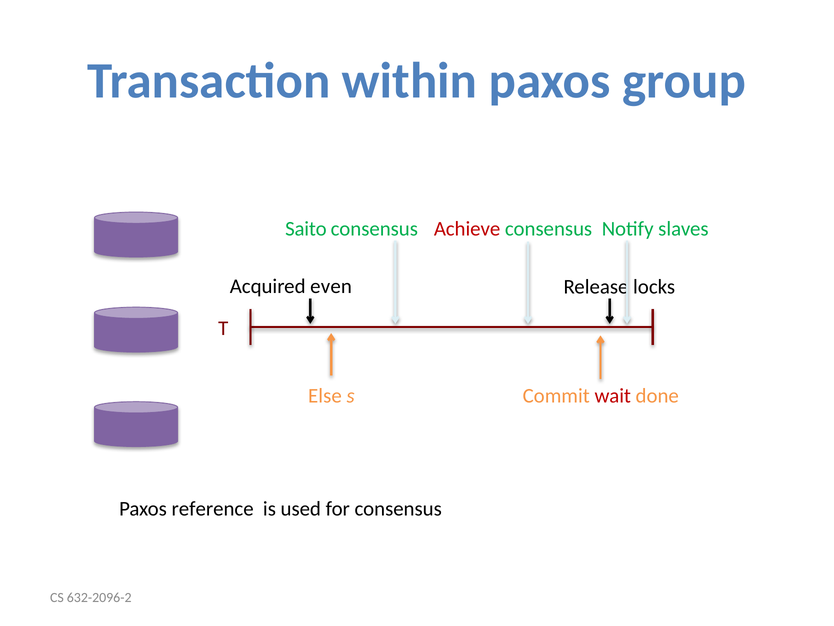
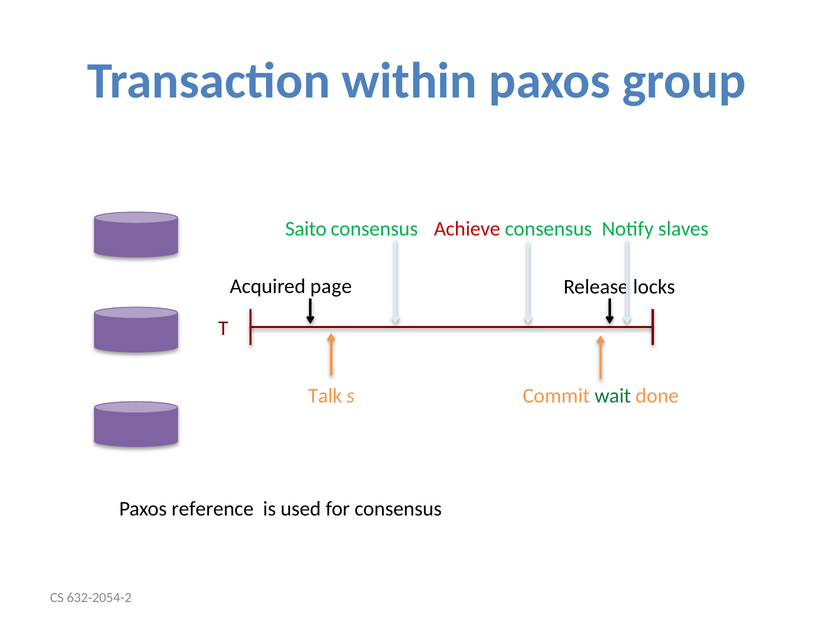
even: even -> page (331, 286)
Else: Else -> Talk (325, 396)
wait colour: red -> green (613, 396)
632-2096-2: 632-2096-2 -> 632-2054-2 (99, 597)
